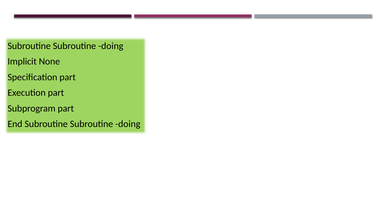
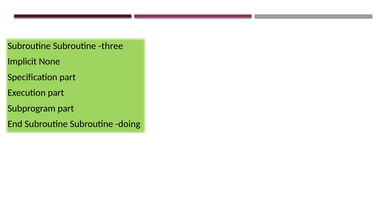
doing: doing -> three (111, 46)
